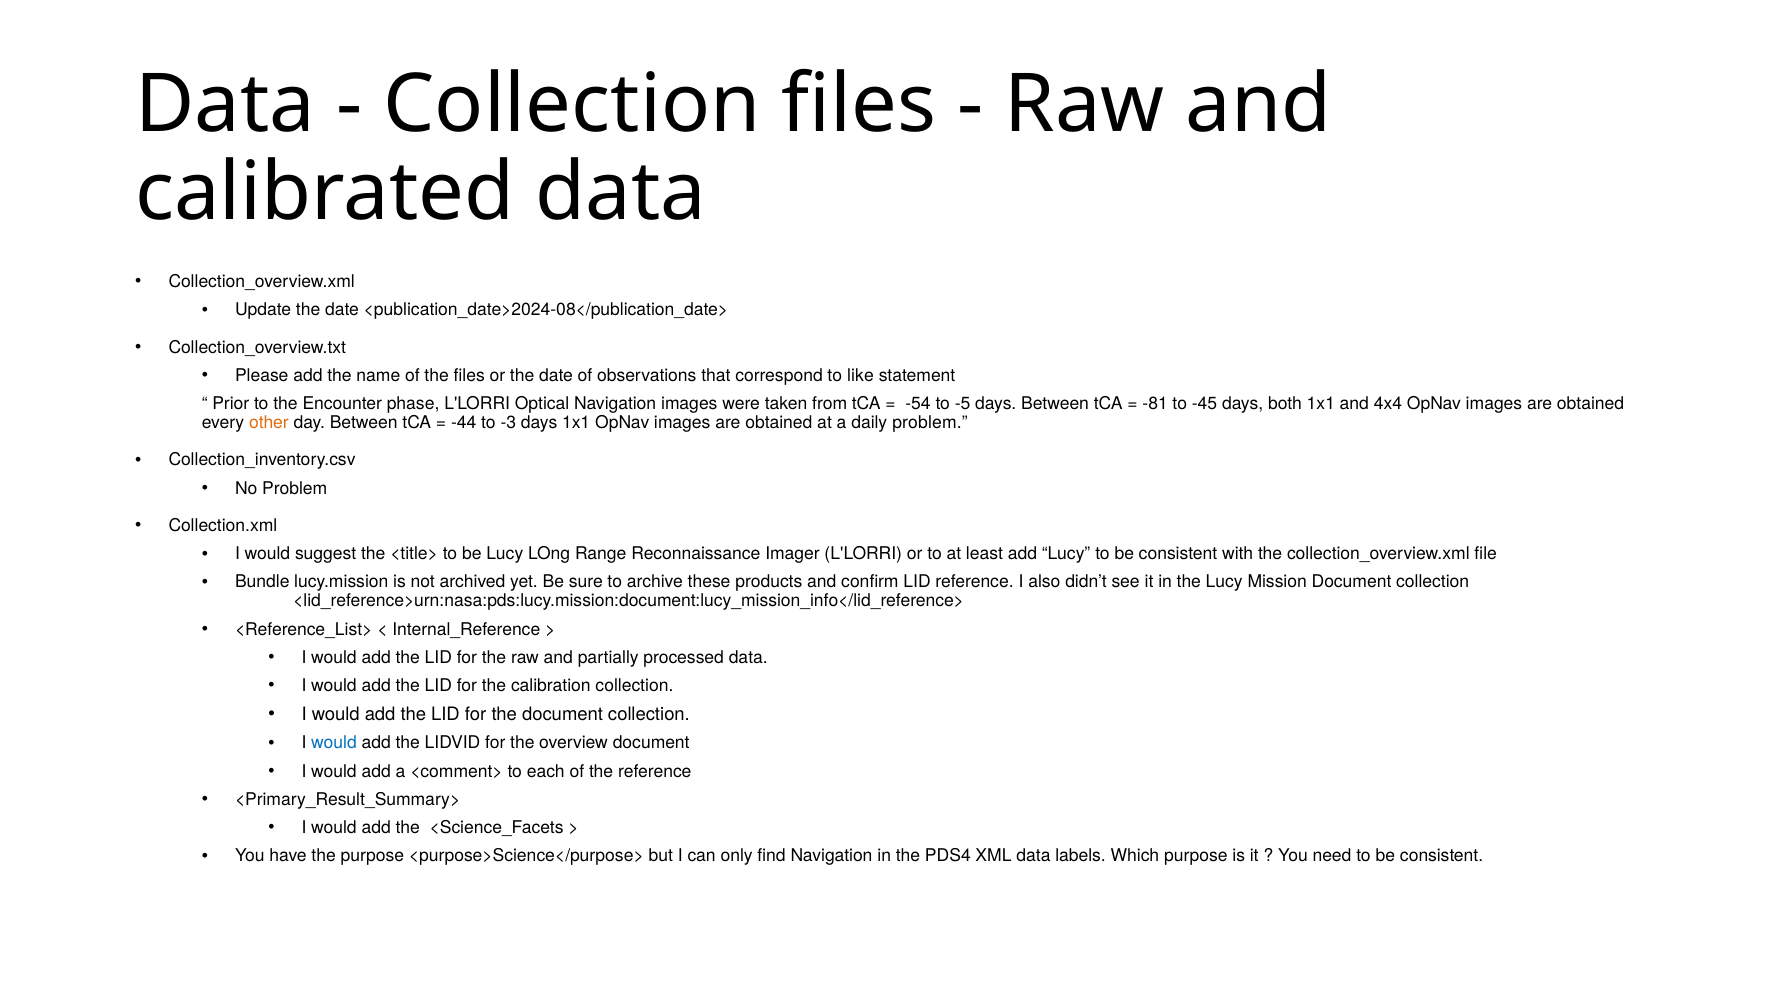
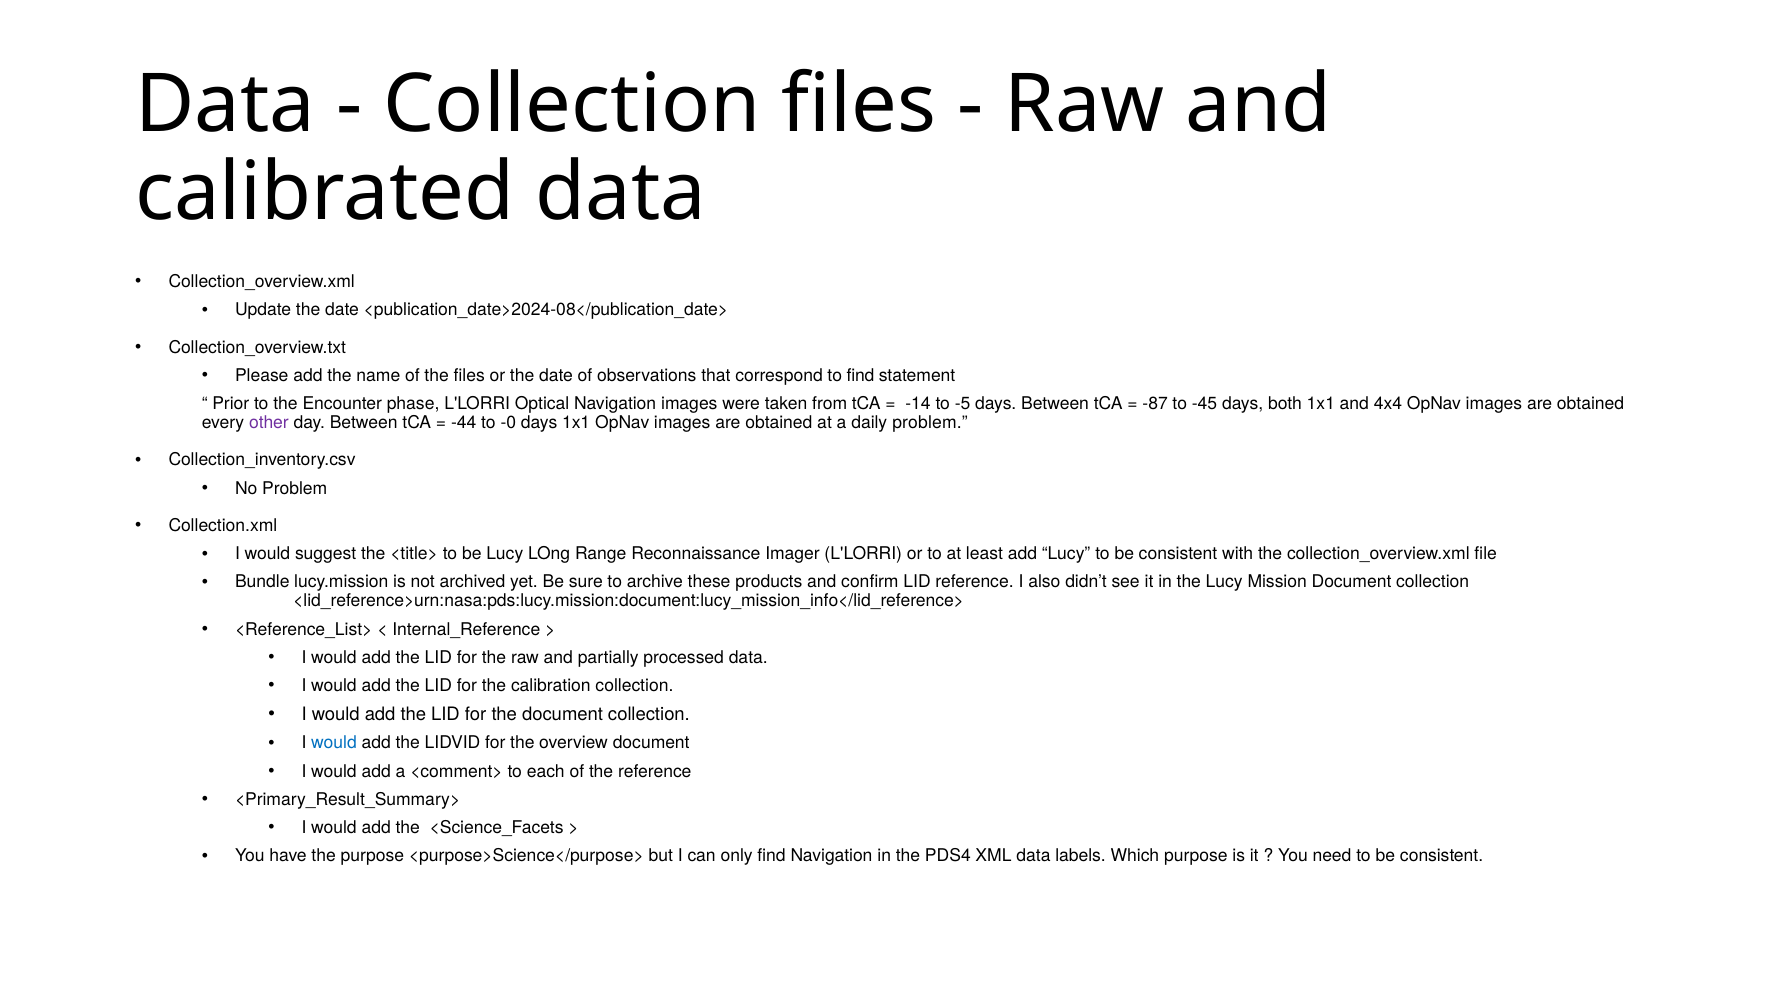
to like: like -> find (861, 375)
-54: -54 -> -14 (918, 404)
-81: -81 -> -87 (1155, 404)
other colour: orange -> purple (269, 423)
-3: -3 -> -0 (508, 423)
